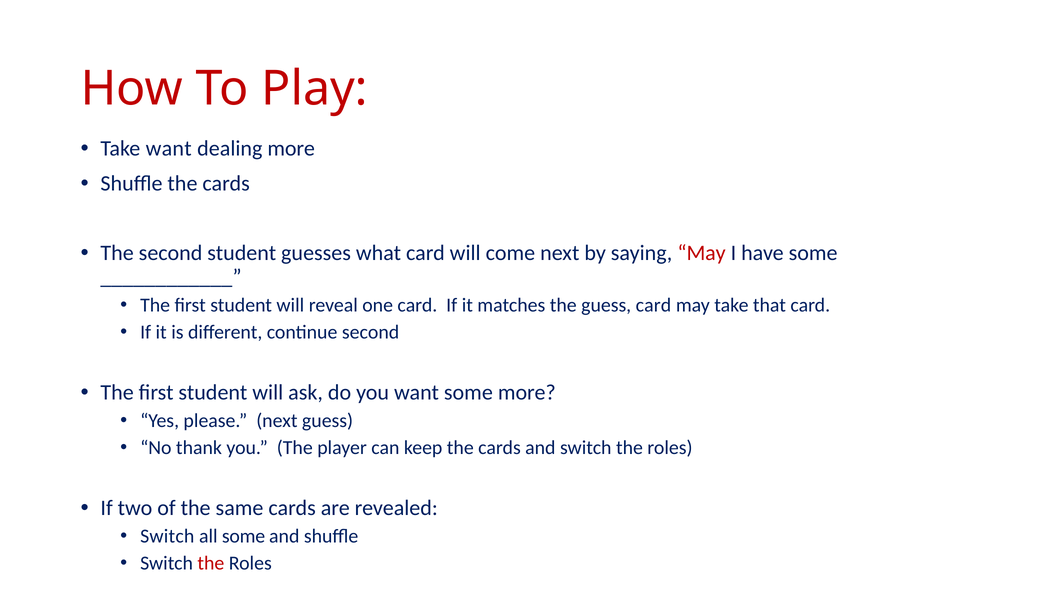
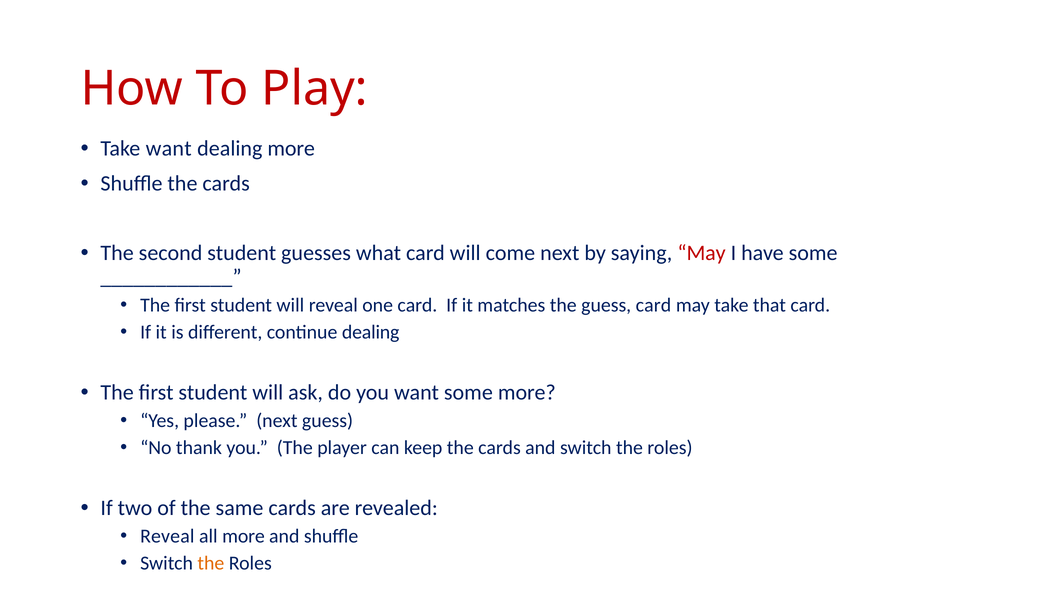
continue second: second -> dealing (371, 332)
Switch: Switch -> Reveal (167, 536)
all some: some -> more (244, 536)
the colour: red -> orange (211, 563)
